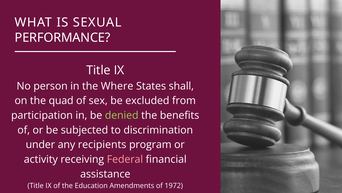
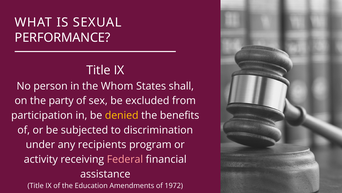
Where: Where -> Whom (117, 86)
quad: quad -> party (61, 100)
denied colour: light green -> yellow (122, 115)
